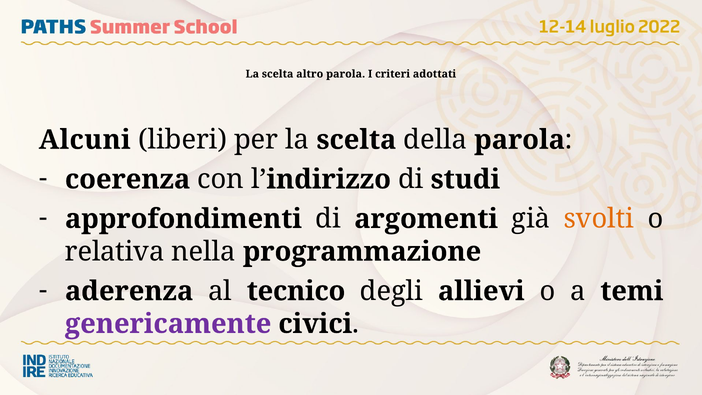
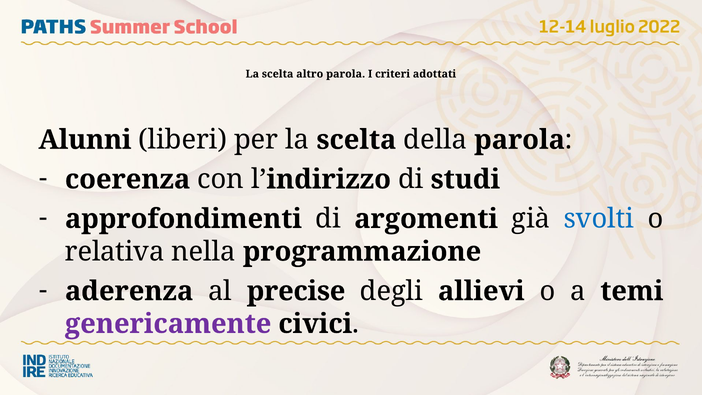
Alcuni: Alcuni -> Alunni (85, 140)
svolti colour: orange -> blue (599, 219)
tecnico: tecnico -> precise (296, 291)
